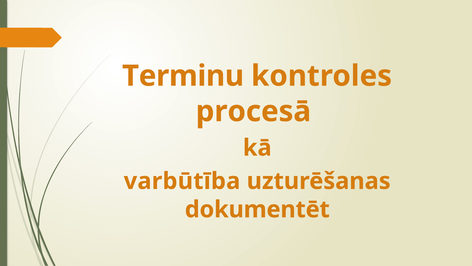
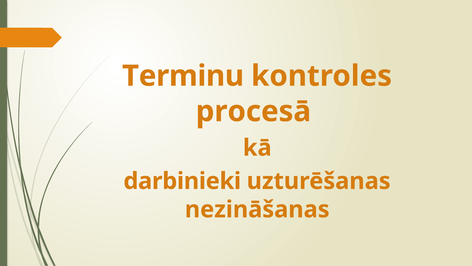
varbūtība: varbūtība -> darbinieki (182, 181)
dokumentēt: dokumentēt -> nezināšanas (257, 209)
